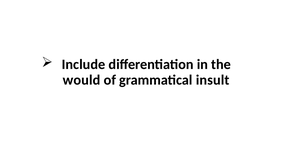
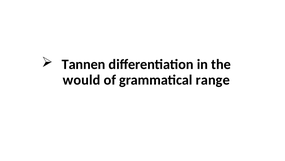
Include: Include -> Tannen (84, 64)
insult: insult -> range (213, 80)
